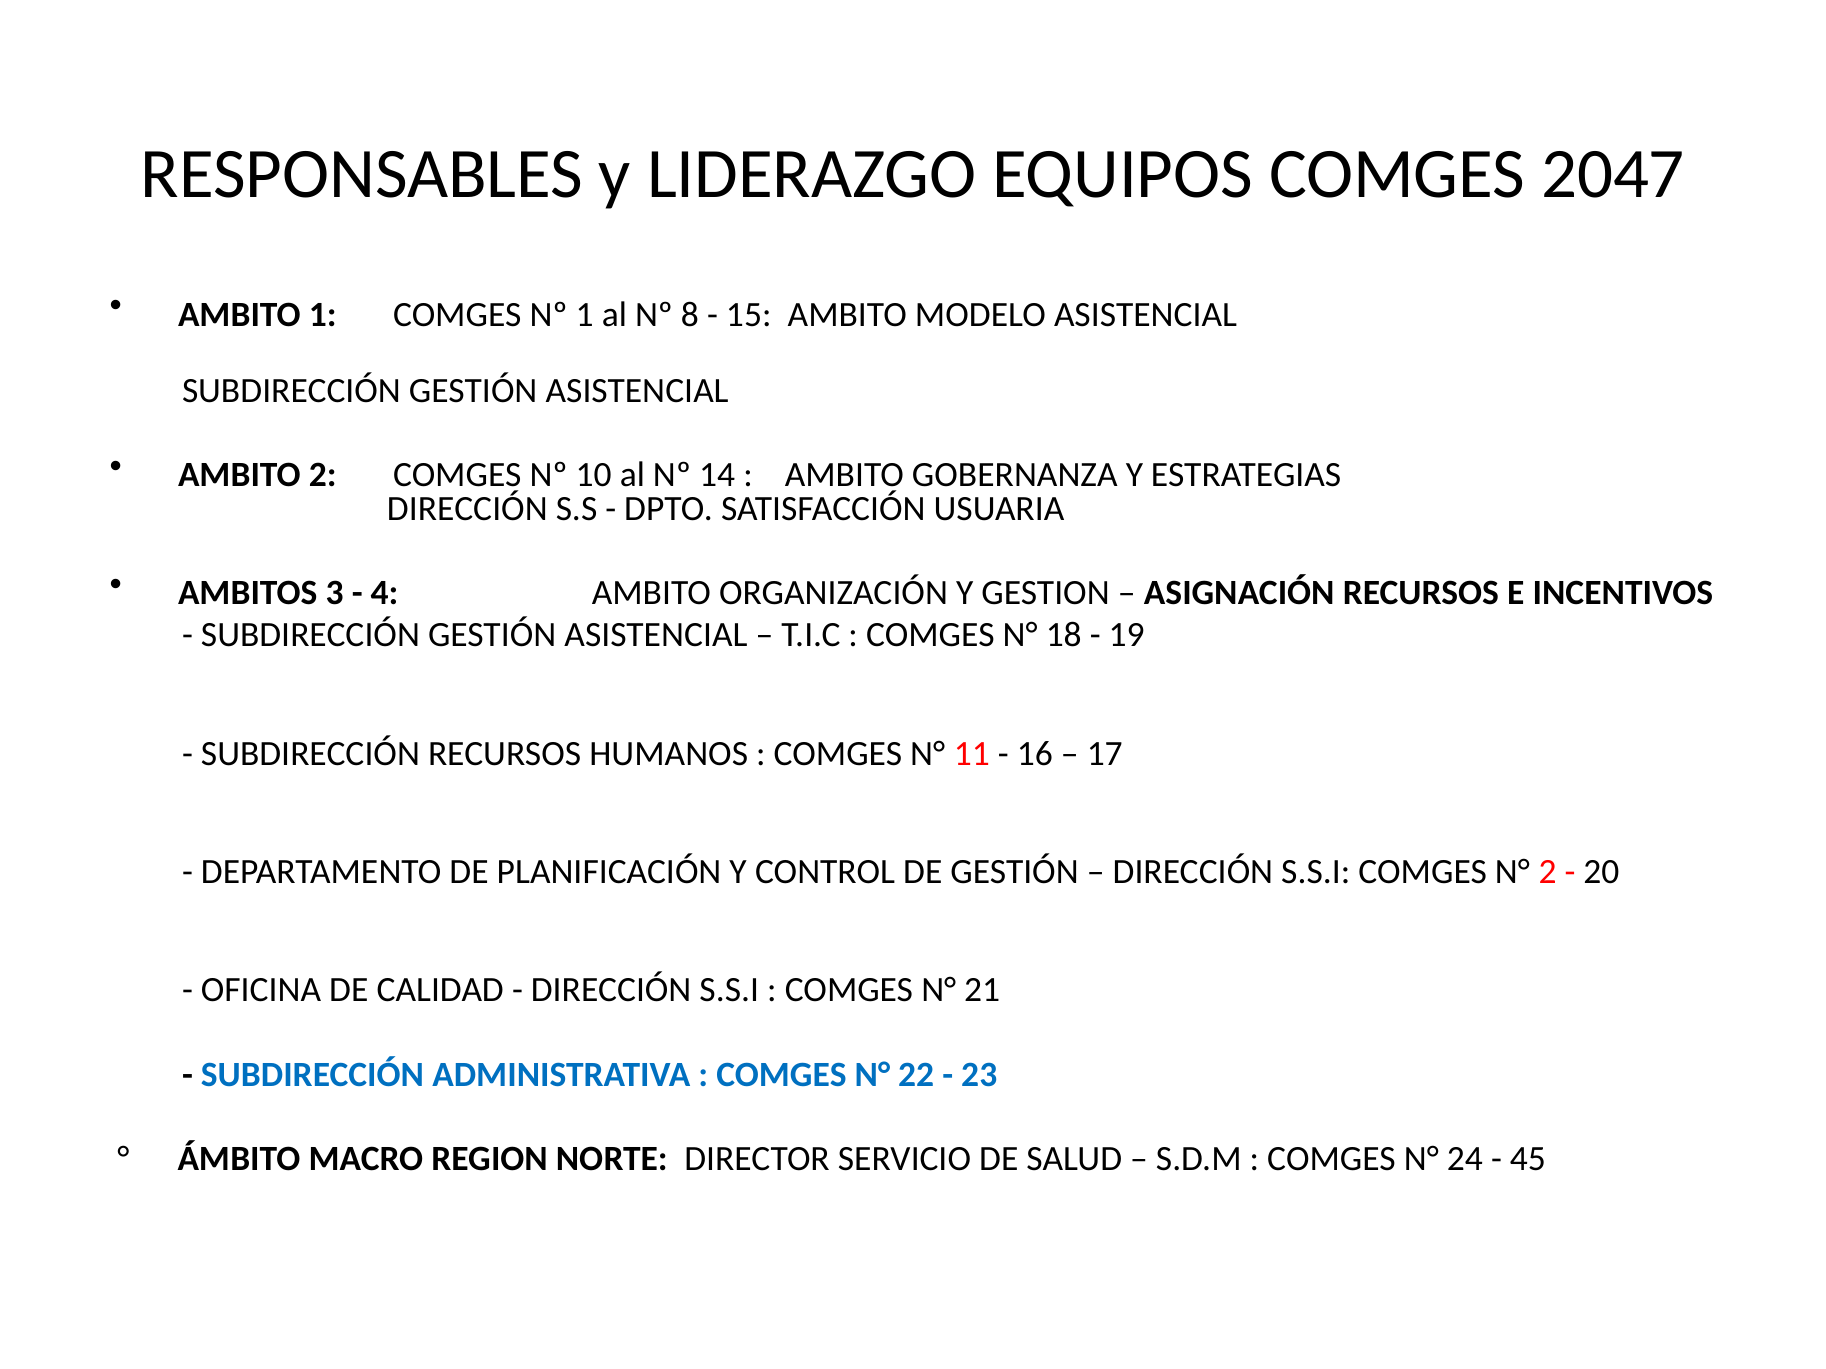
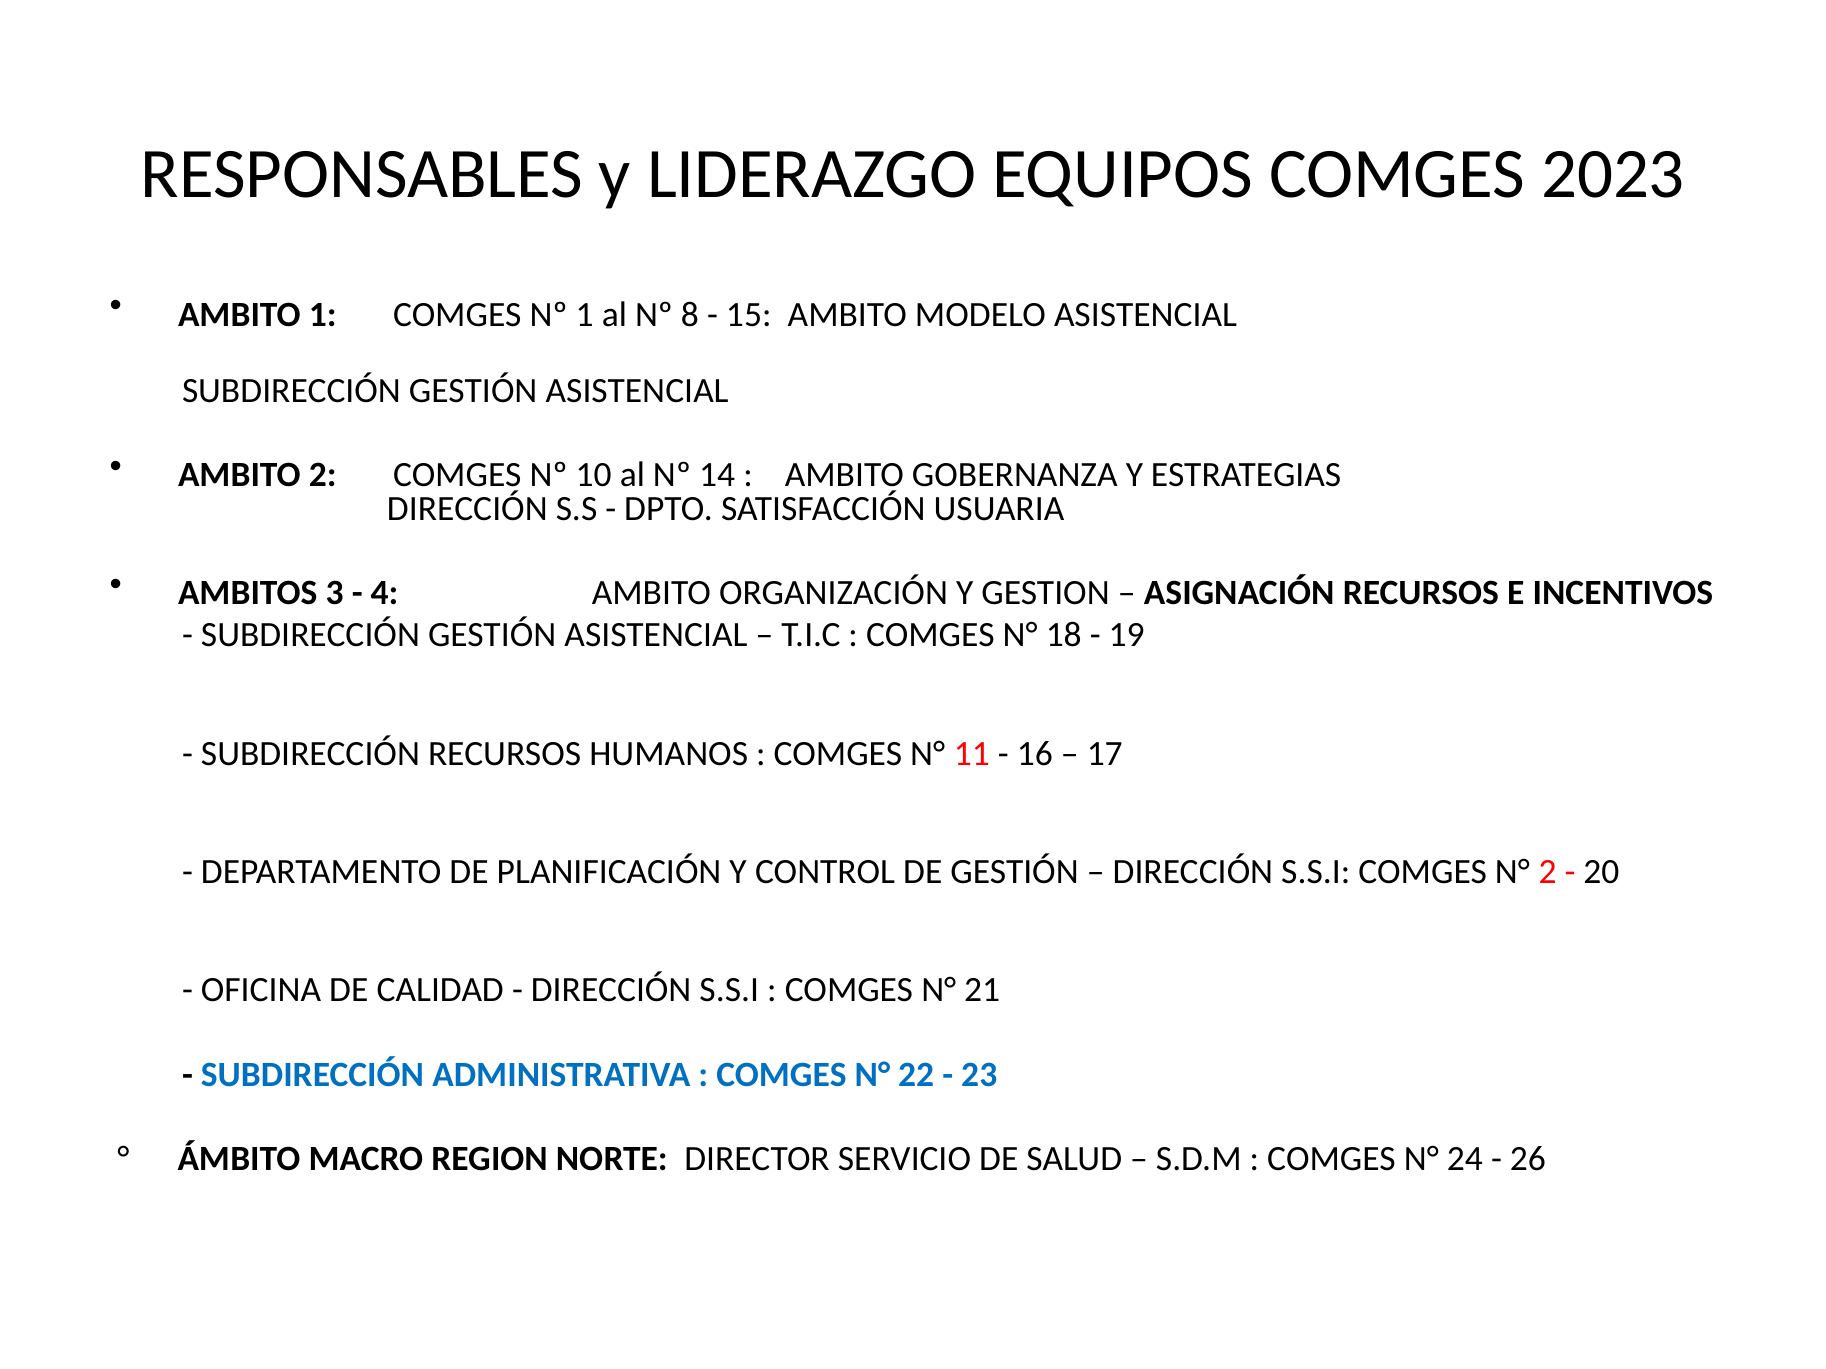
2047: 2047 -> 2023 (1613, 174)
45: 45 -> 26 (1528, 1159)
